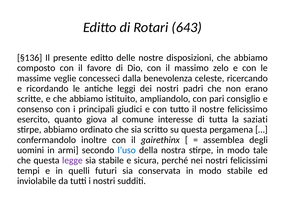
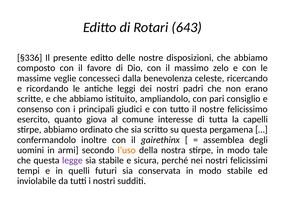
§136: §136 -> §336 (30, 58)
saziati: saziati -> capelli (256, 119)
l’uso colour: blue -> orange (127, 150)
